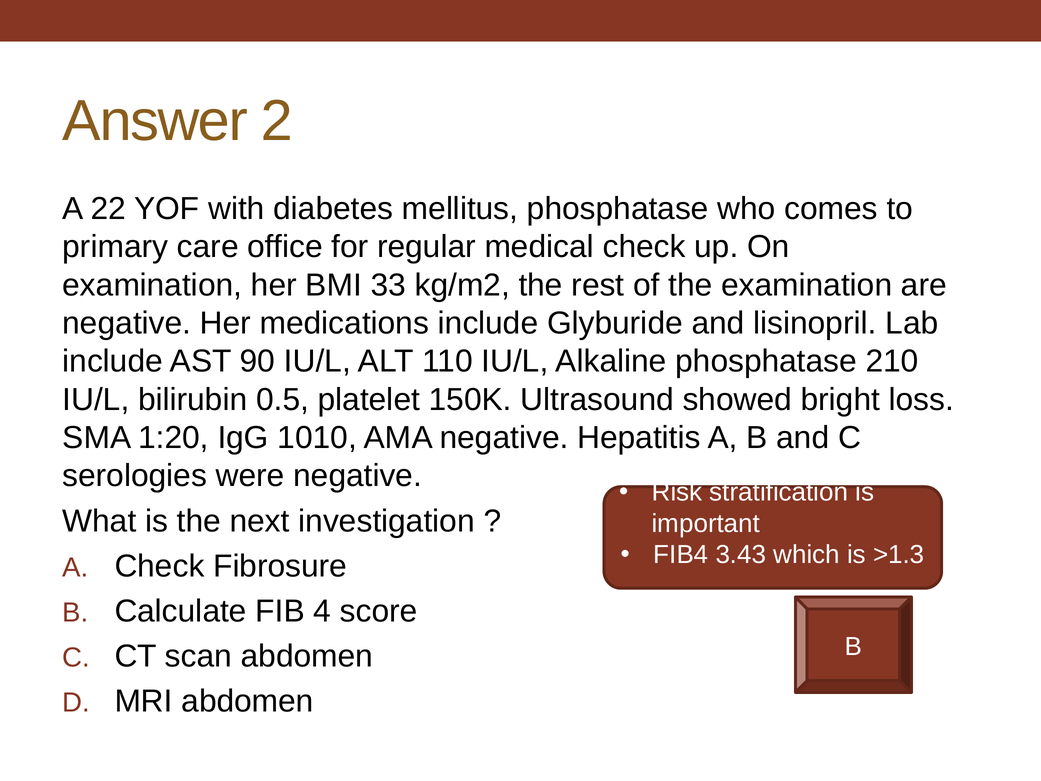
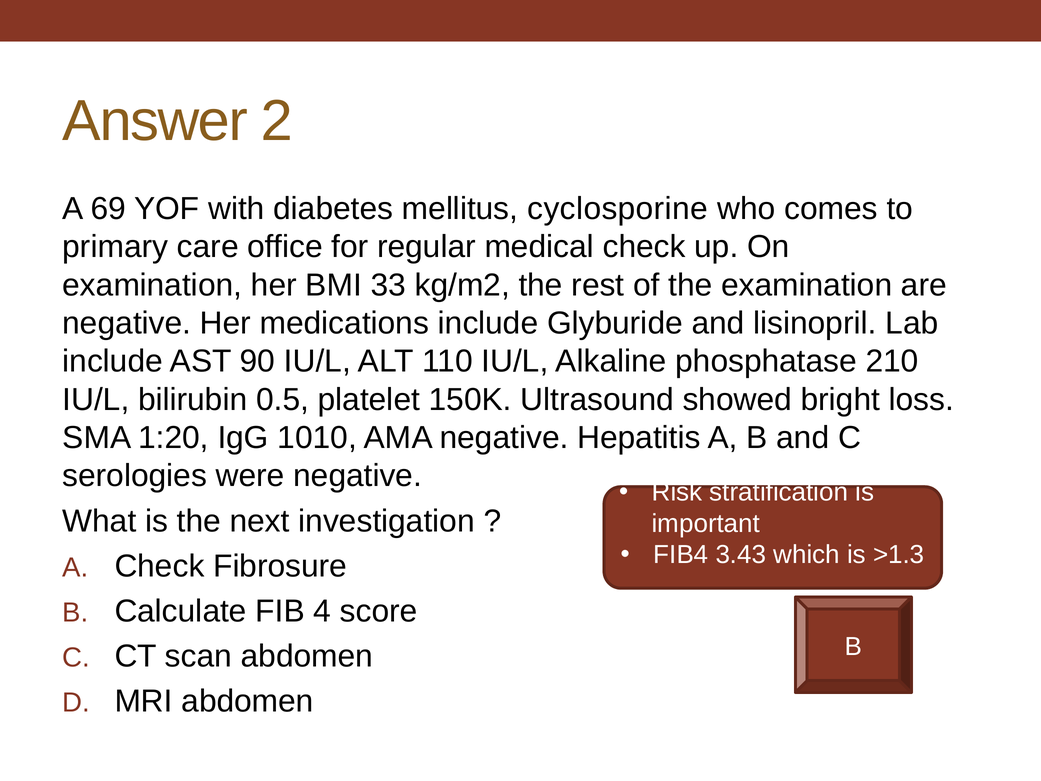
22: 22 -> 69 (108, 209)
mellitus phosphatase: phosphatase -> cyclosporine (618, 209)
